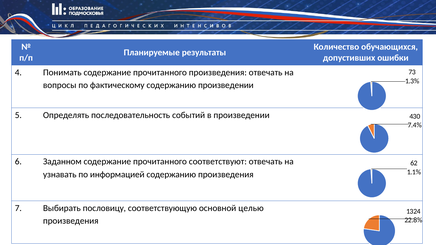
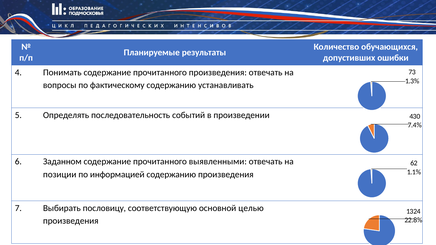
содержанию произведении: произведении -> устанавливать (226, 85)
соответствуют: соответствуют -> выявленными (218, 162)
узнавать: узнавать -> позиции (60, 175)
